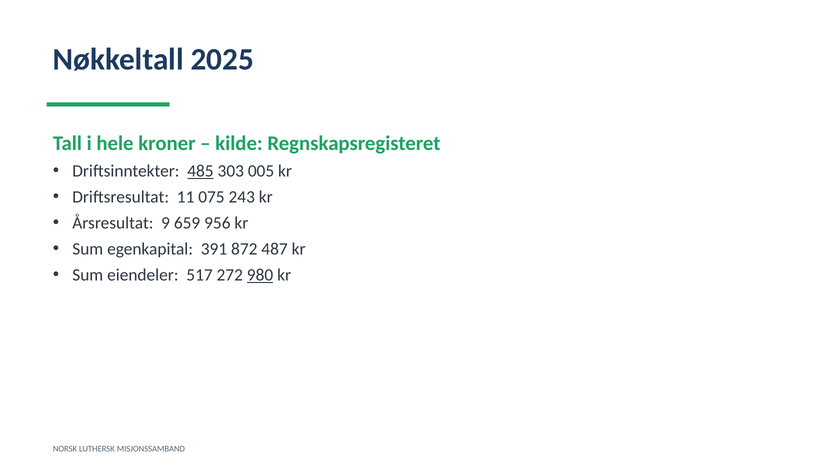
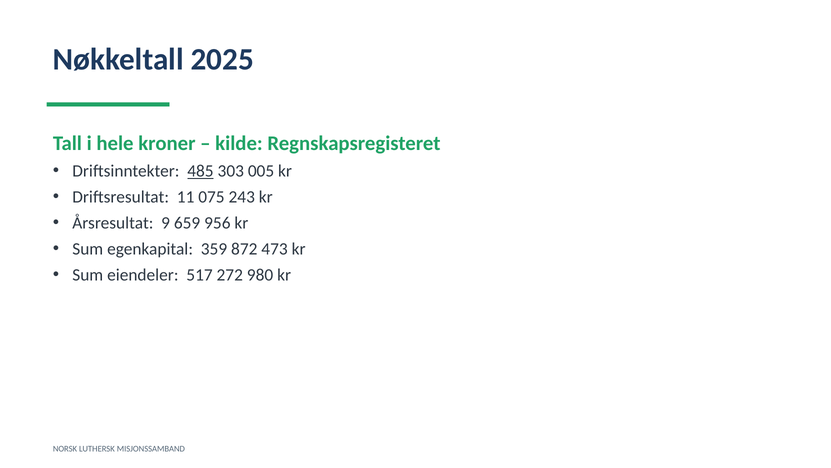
391: 391 -> 359 (214, 249)
487: 487 -> 473 (275, 249)
980 underline: present -> none (260, 275)
